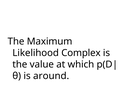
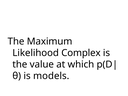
around: around -> models (51, 76)
